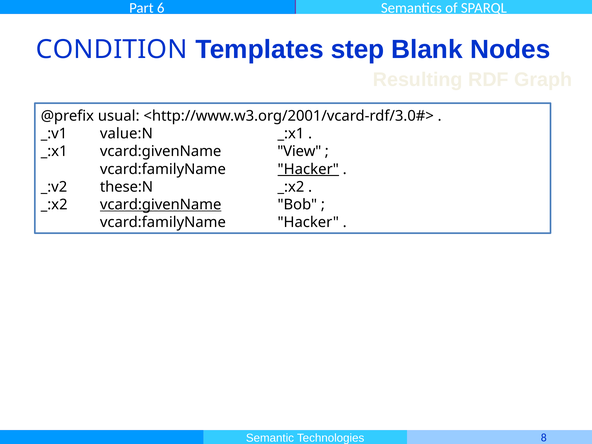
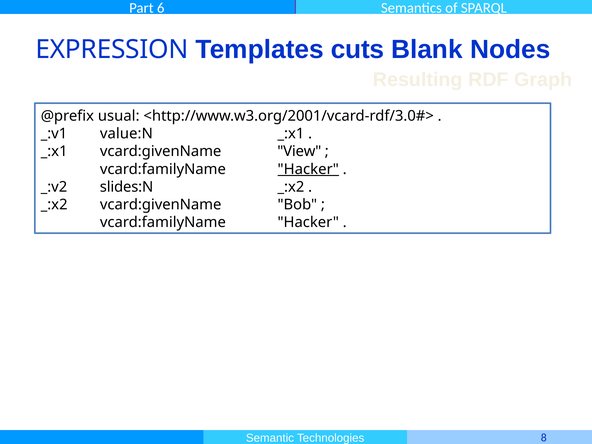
CONDITION: CONDITION -> EXPRESSION (112, 49)
step: step -> cuts (358, 49)
these:N: these:N -> slides:N (127, 187)
vcard:givenName underline: present -> none (161, 205)
